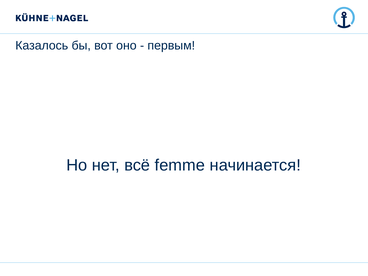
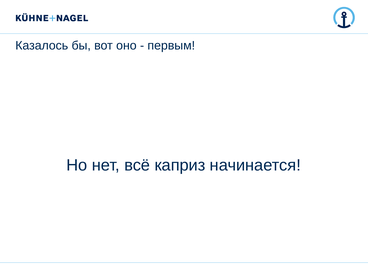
femme: femme -> каприз (180, 165)
